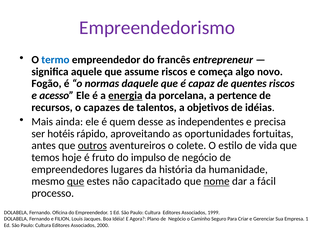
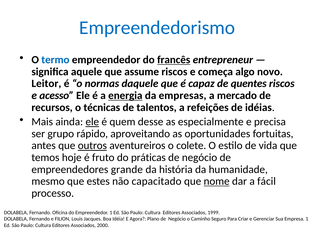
Empreendedorismo colour: purple -> blue (157, 28)
francês underline: none -> present (174, 60)
Fogão: Fogão -> Leitor (46, 84)
porcelana: porcelana -> empresas (183, 96)
pertence: pertence -> mercado (237, 96)
capazes: capazes -> técnicas (102, 108)
objetivos: objetivos -> refeições (208, 108)
ele underline: none -> present (92, 122)
independentes: independentes -> especialmente (211, 122)
hotéis: hotéis -> grupo (61, 134)
impulso: impulso -> práticas (148, 158)
lugares: lugares -> grande (127, 170)
que underline: present -> none (76, 182)
